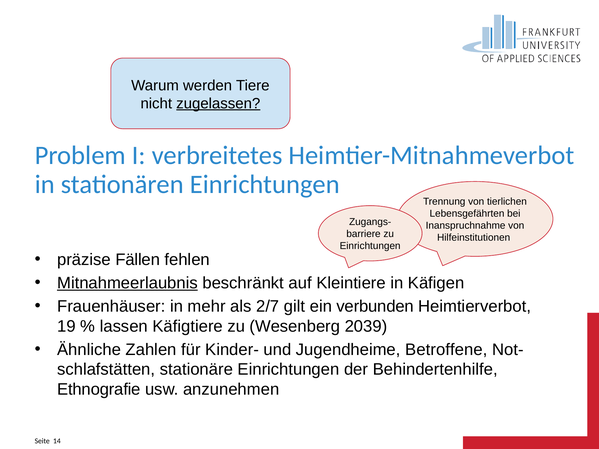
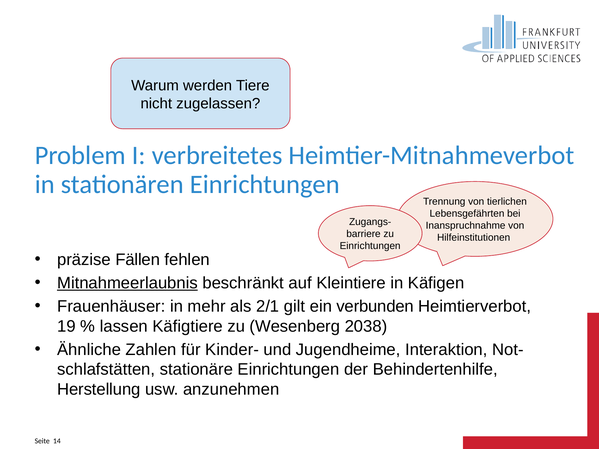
zugelassen underline: present -> none (218, 103)
2/7: 2/7 -> 2/1 (268, 306)
2039: 2039 -> 2038 (366, 326)
Betroffene: Betroffene -> Interaktion (446, 350)
Ethnografie: Ethnografie -> Herstellung (99, 390)
